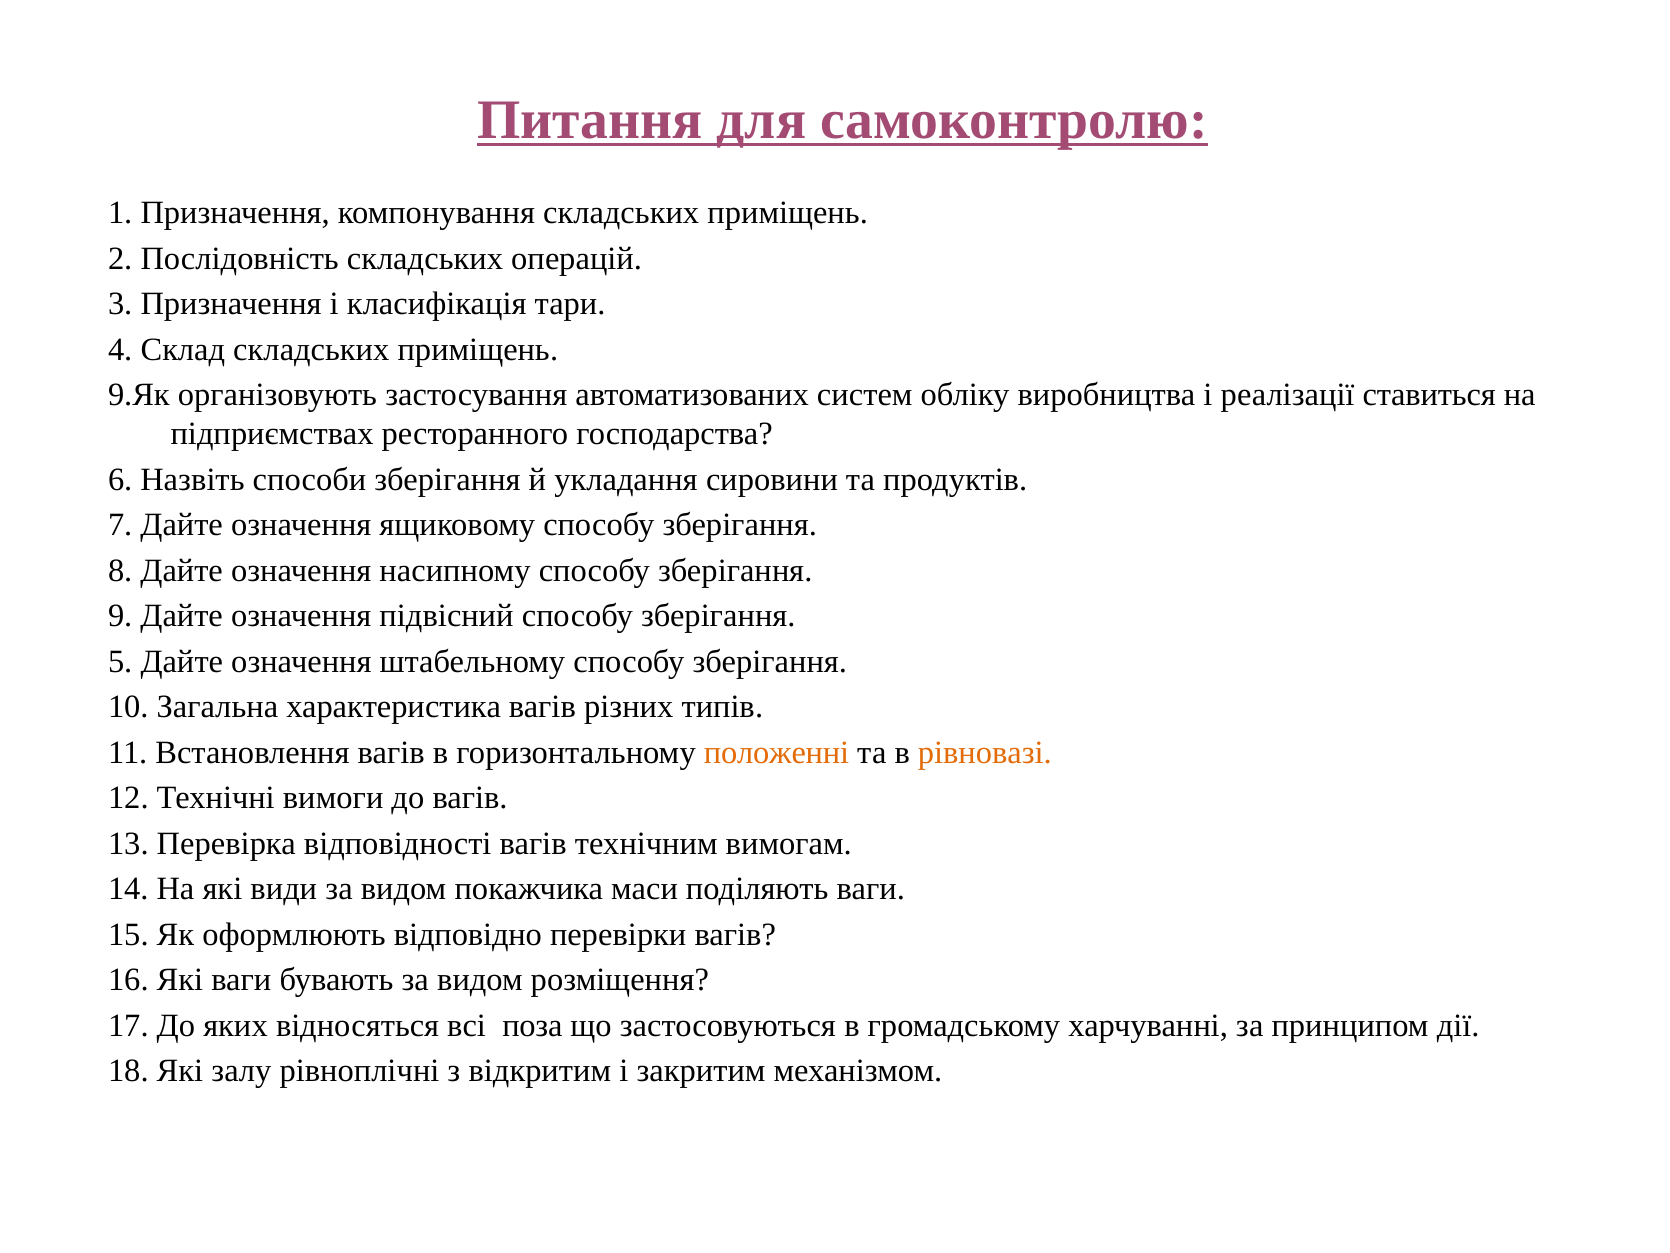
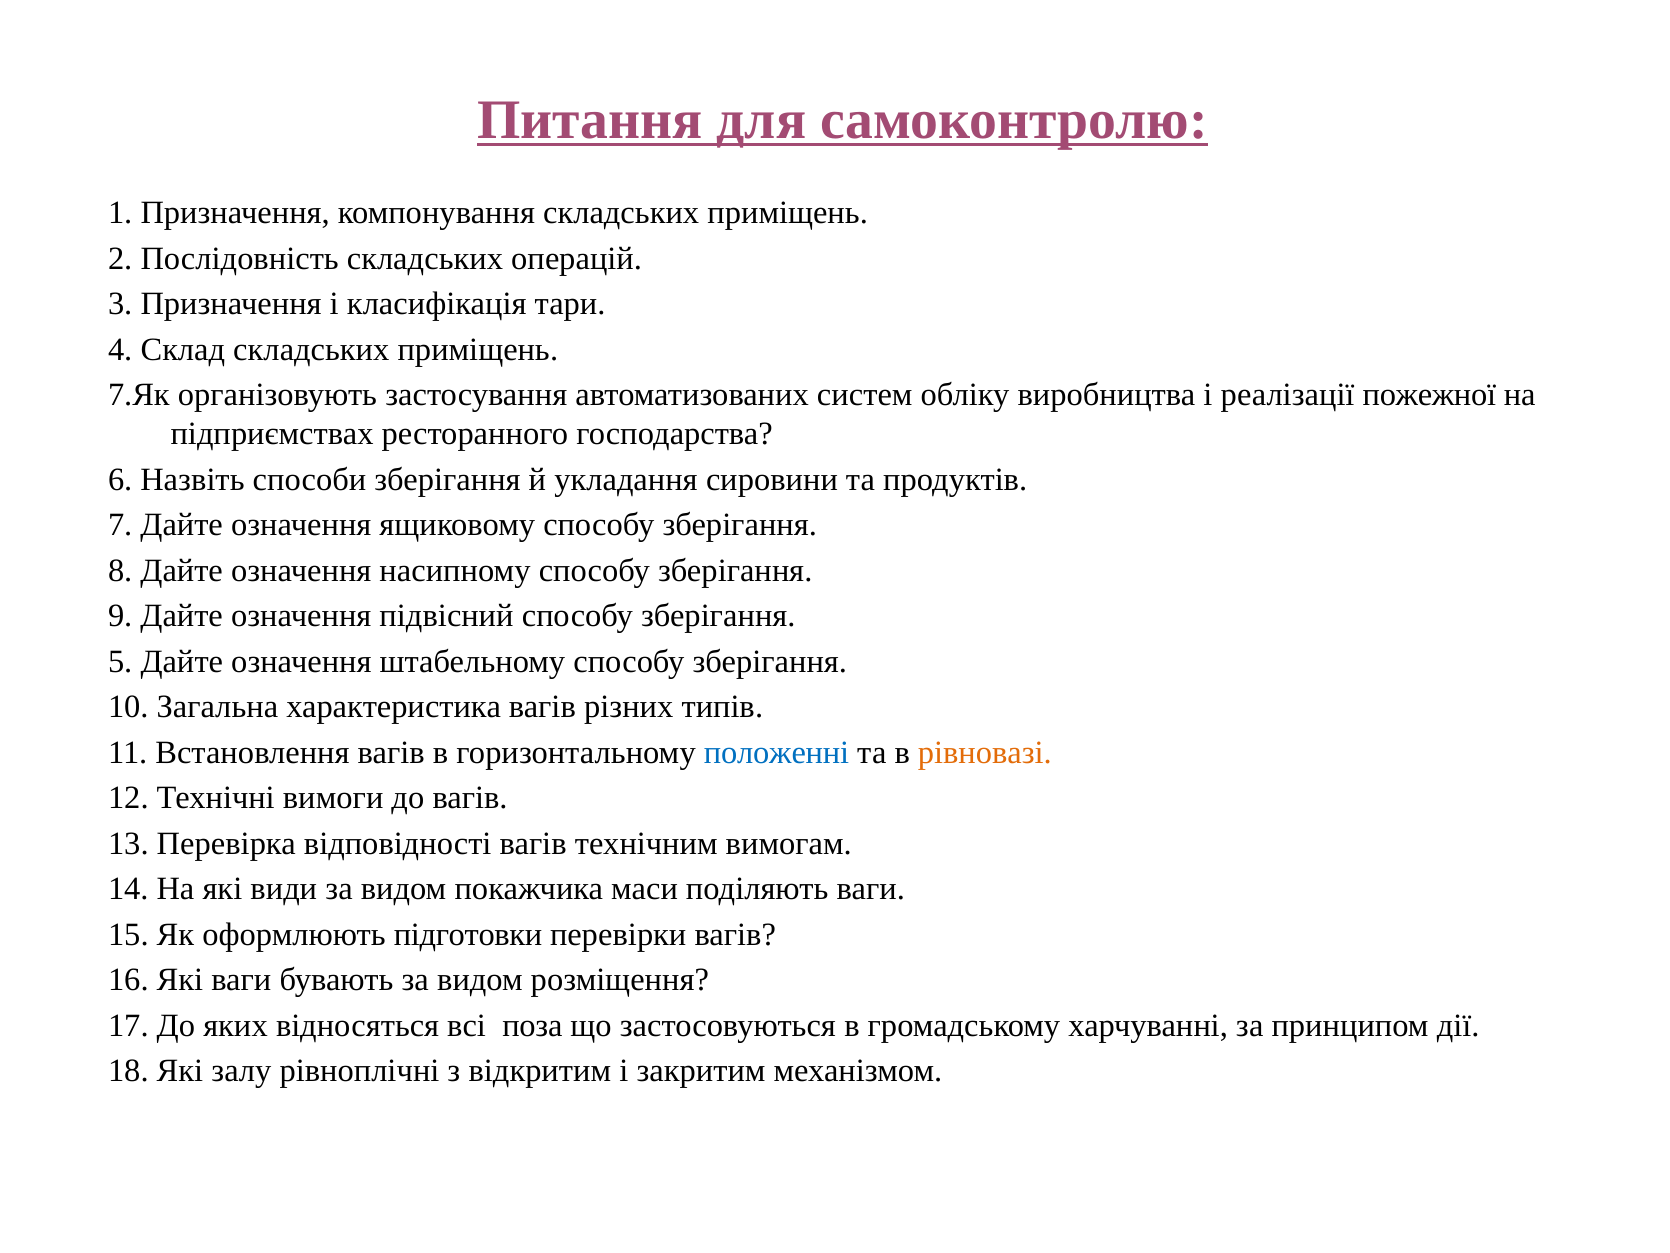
9.Як: 9.Як -> 7.Як (139, 395)
ставиться: ставиться -> пожежної (1429, 395)
положенні colour: orange -> blue (776, 752)
відповідно: відповідно -> підготовки (468, 934)
